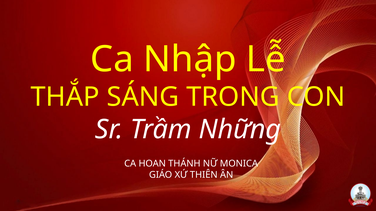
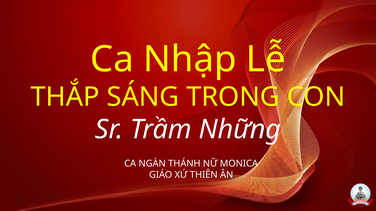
HOAN: HOAN -> NGÀN (152, 164)
